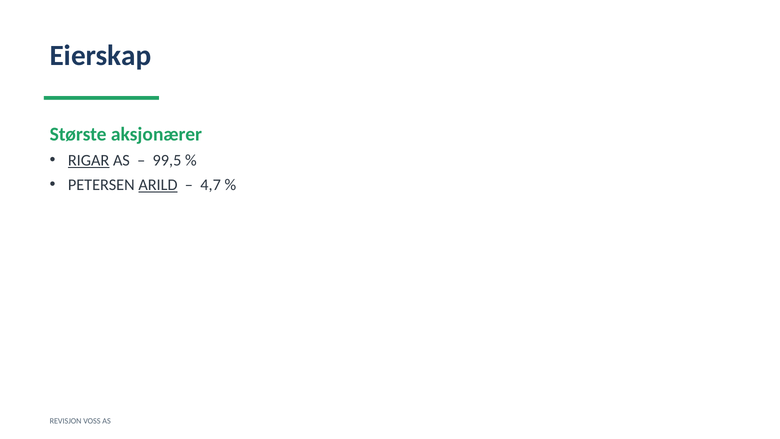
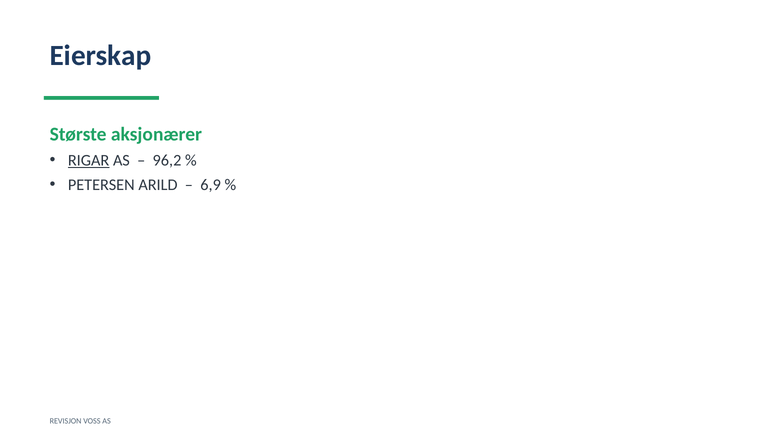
99,5: 99,5 -> 96,2 (167, 160)
ARILD underline: present -> none (158, 185)
4,7: 4,7 -> 6,9 (211, 185)
